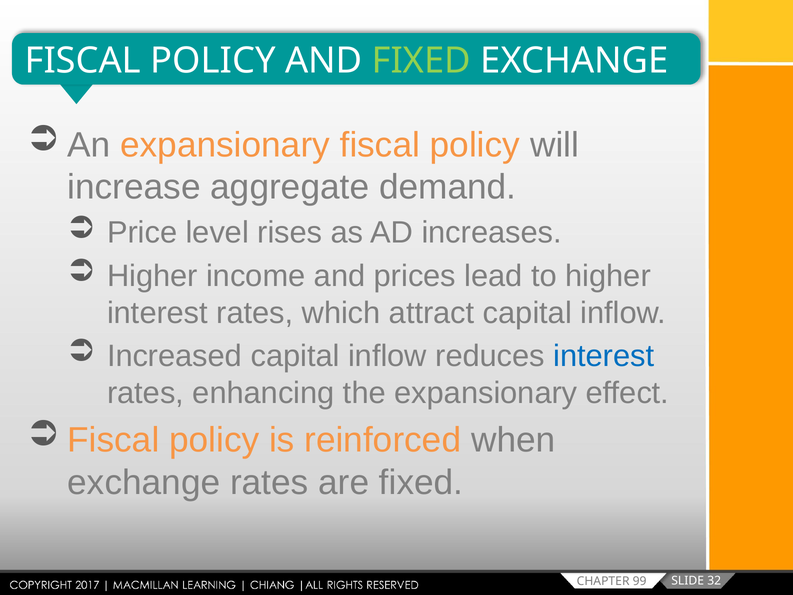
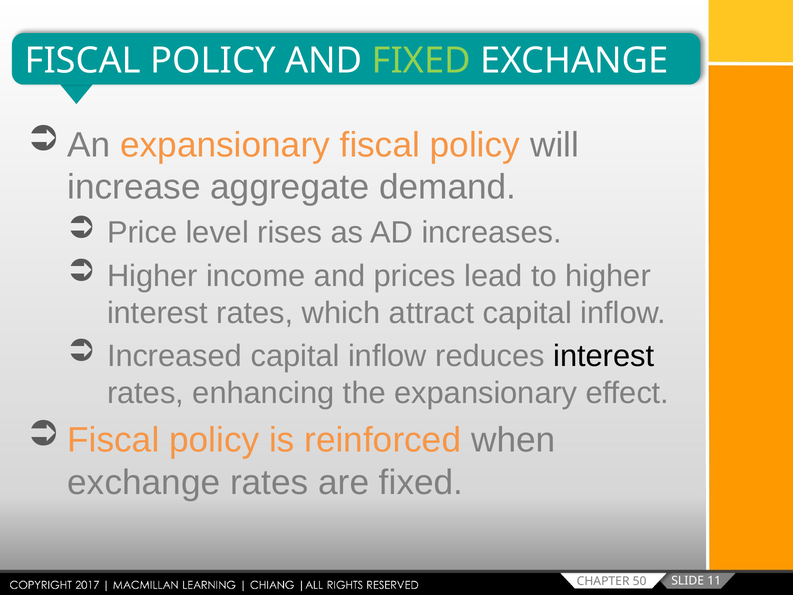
interest colour: blue -> black (604, 356)
32: 32 -> 11 (714, 580)
99: 99 -> 50 (640, 581)
